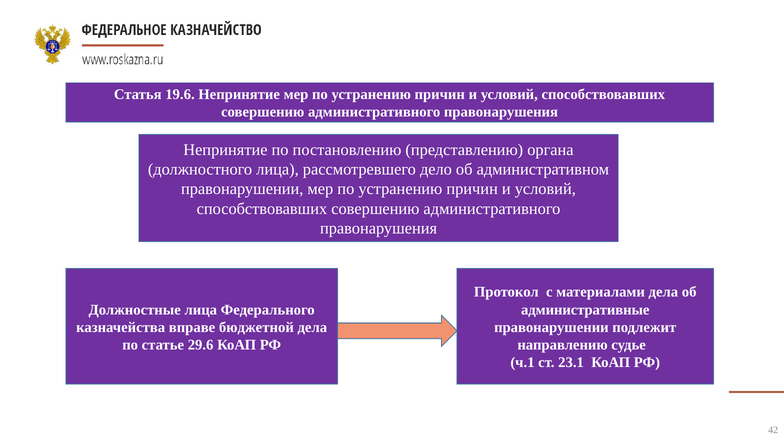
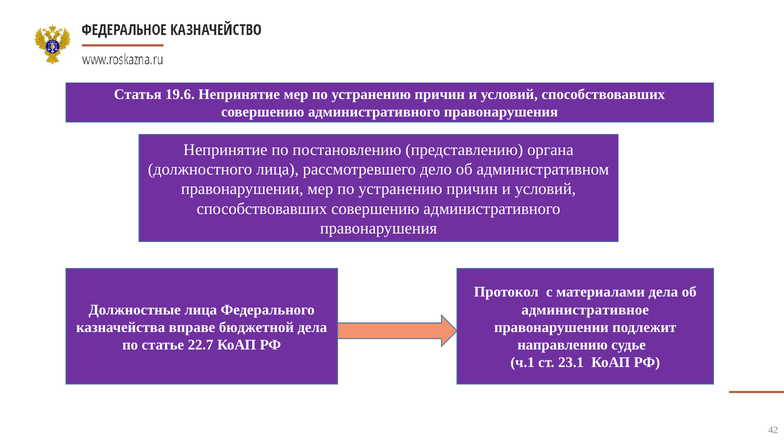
административные: административные -> административное (585, 310)
29.6: 29.6 -> 22.7 (201, 345)
